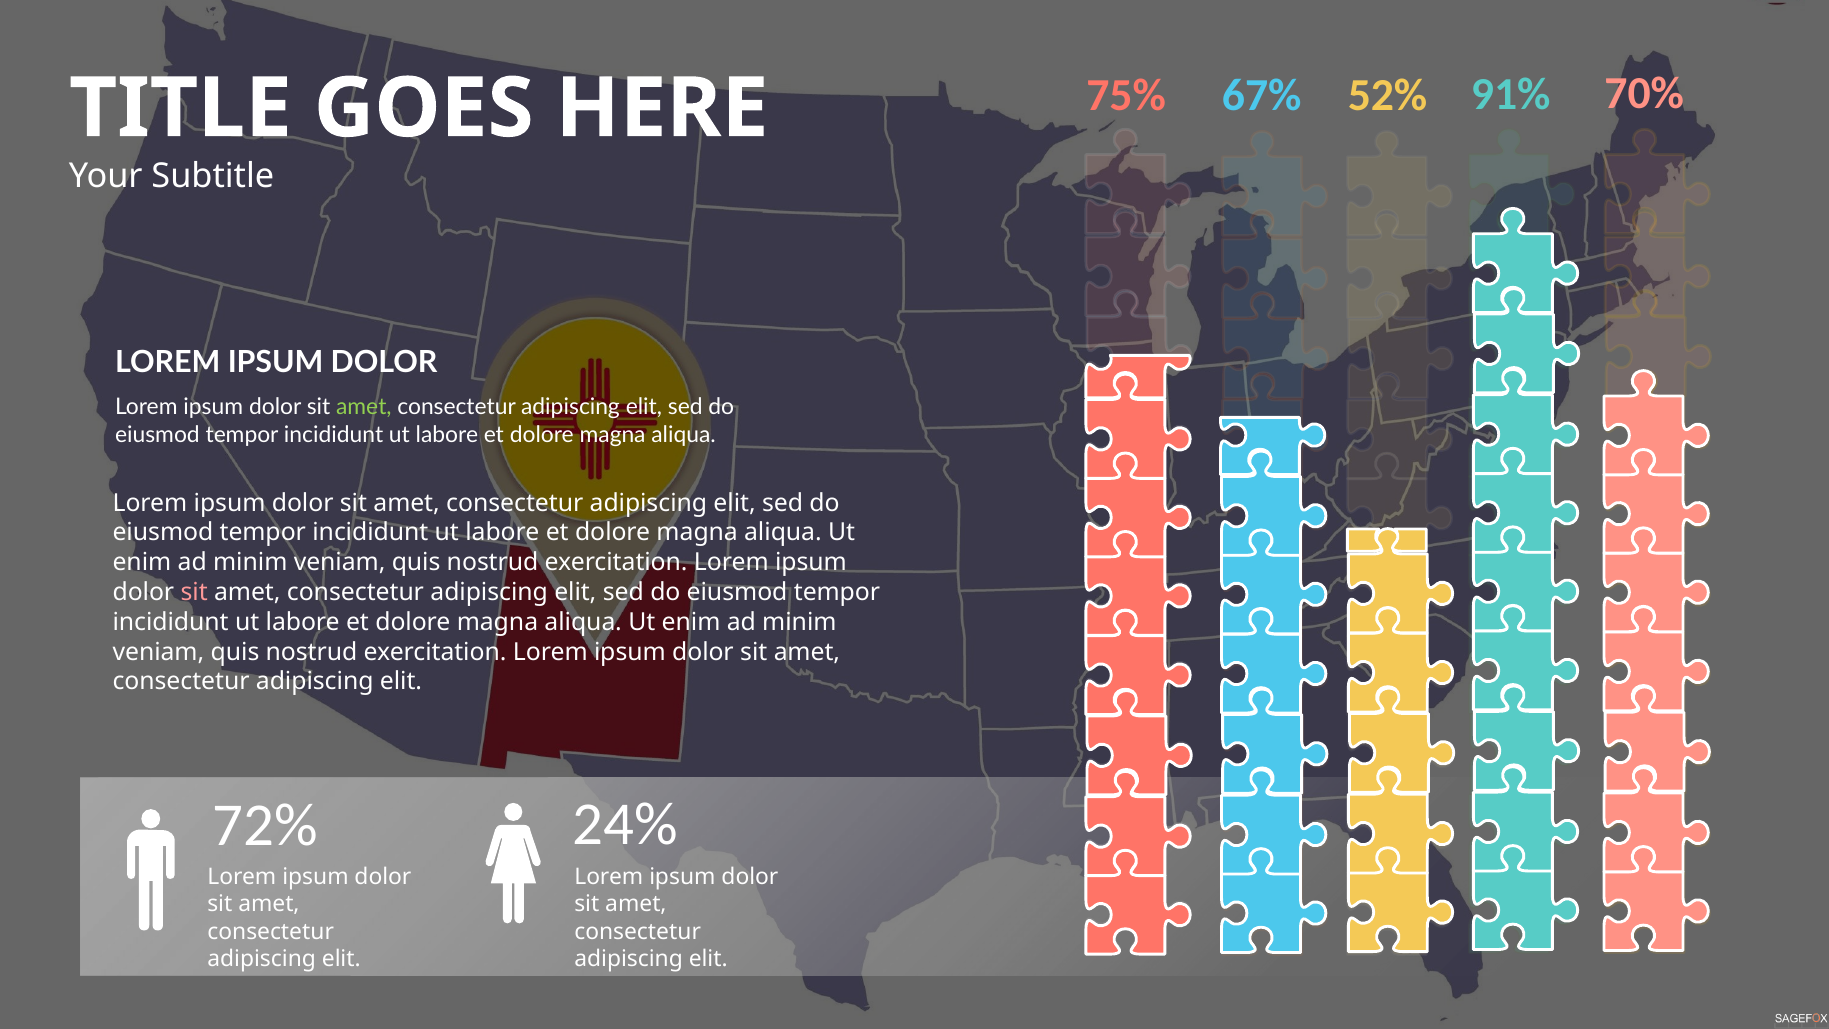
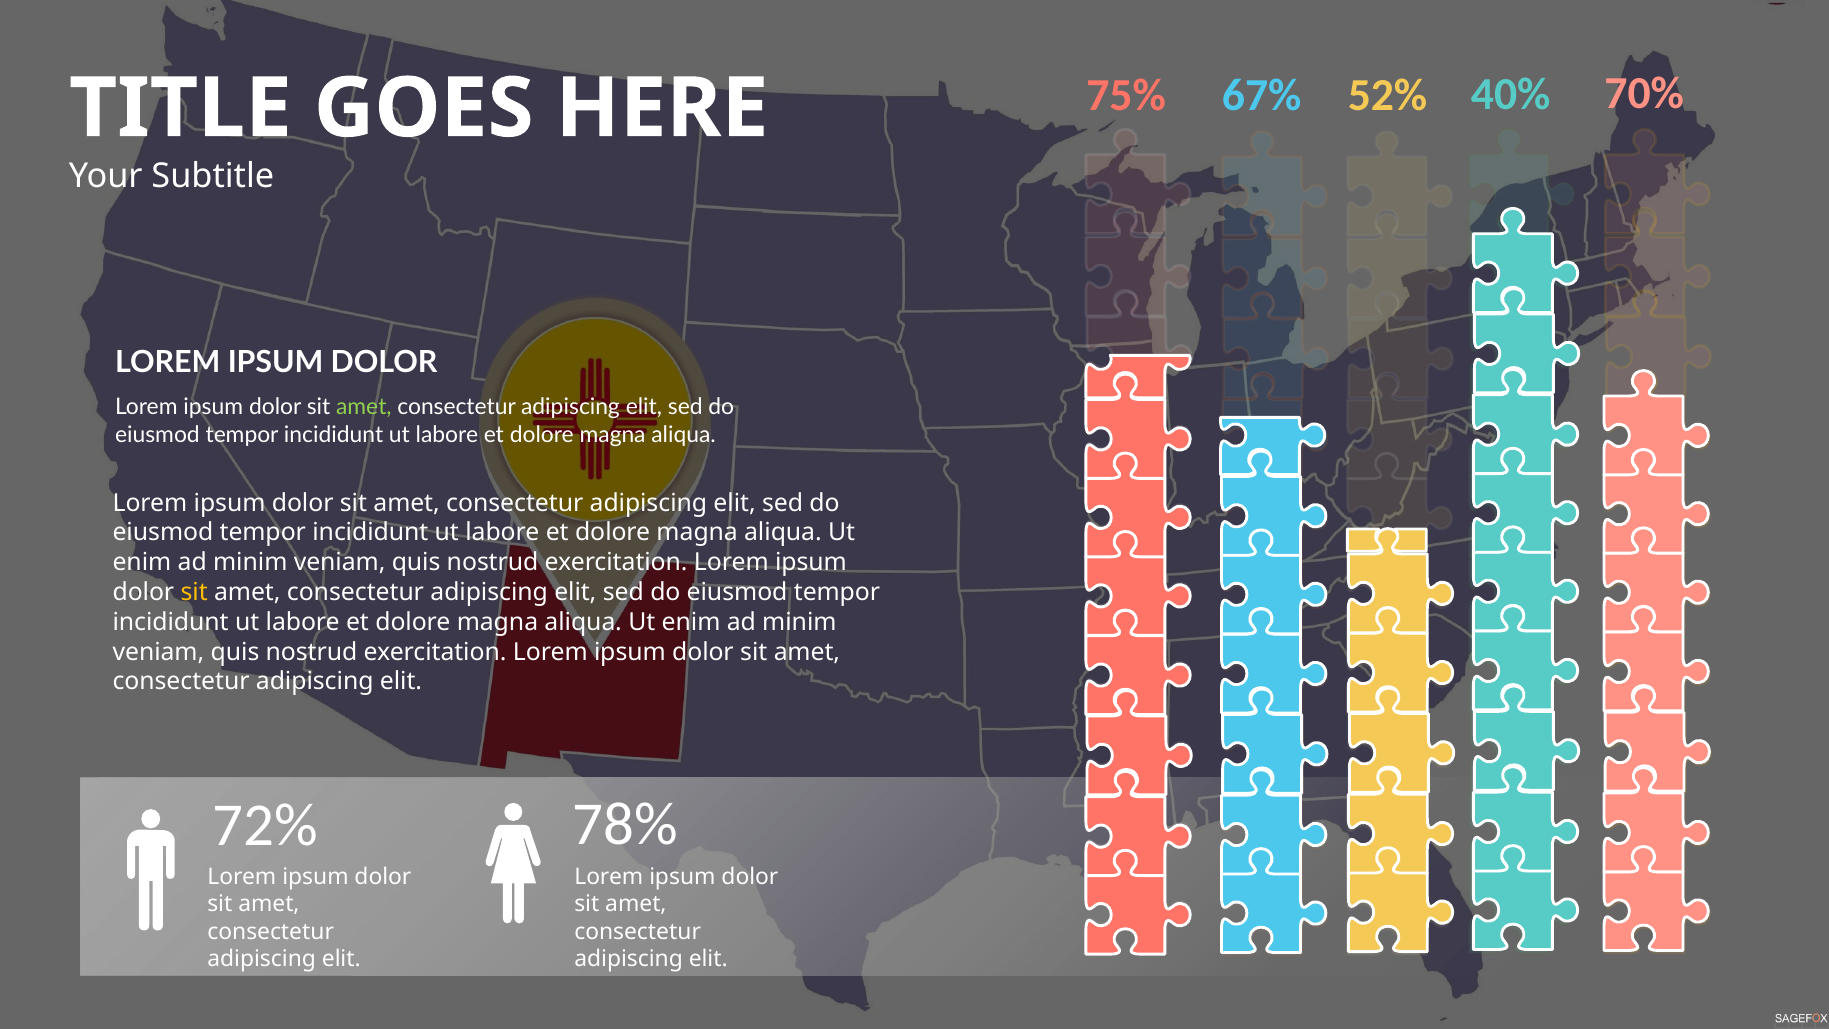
91%: 91% -> 40% (1511, 94)
sit colour: pink -> yellow (194, 592)
24%: 24% -> 78% (626, 824)
